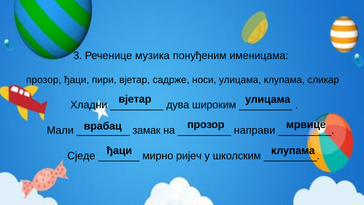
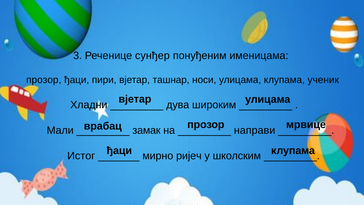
музика: музика -> сунђер (152, 56)
садрже: садрже -> ташнар (171, 80)
сликар: сликар -> ученик (323, 80)
Сједе: Сједе -> Истог (81, 156)
